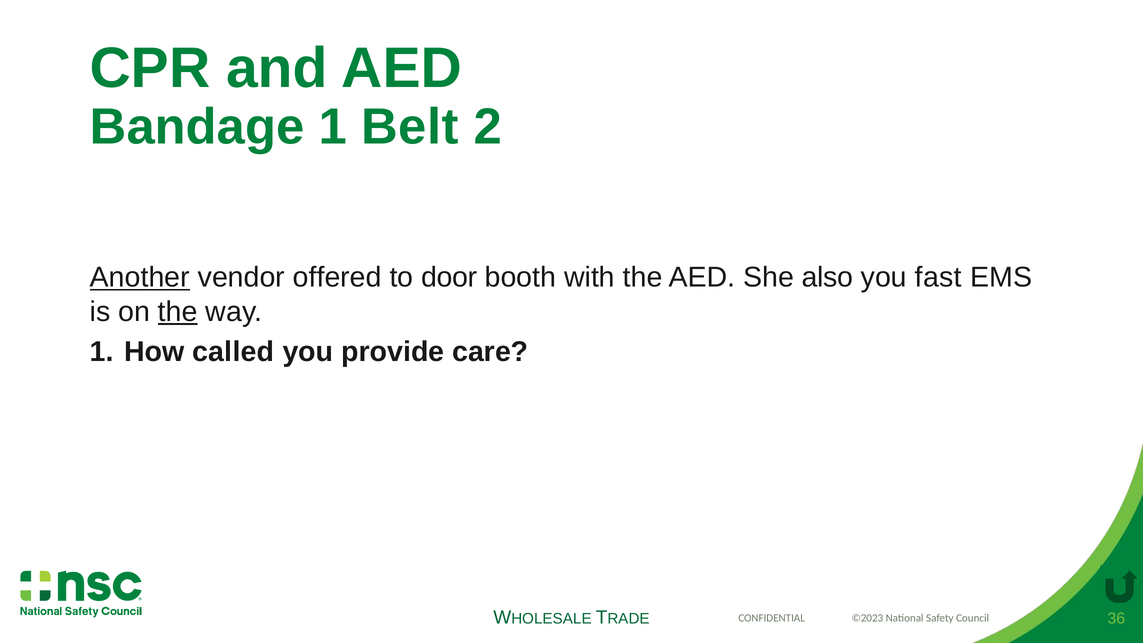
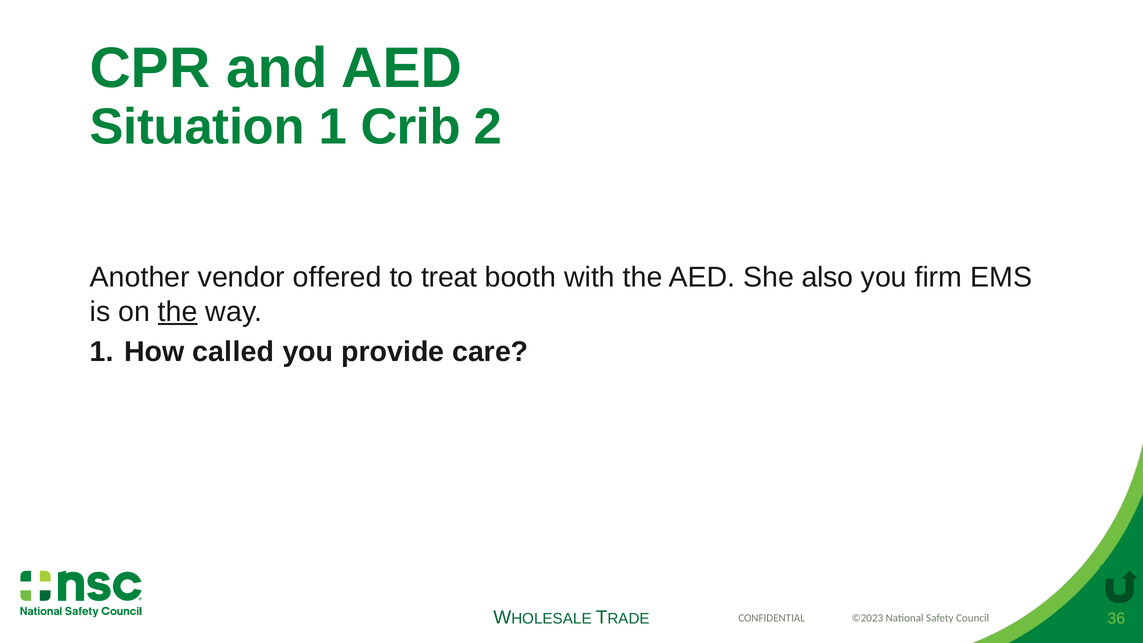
Bandage: Bandage -> Situation (197, 127)
Belt: Belt -> Crib (411, 127)
Another underline: present -> none (140, 277)
door: door -> treat (449, 277)
fast: fast -> firm (938, 277)
